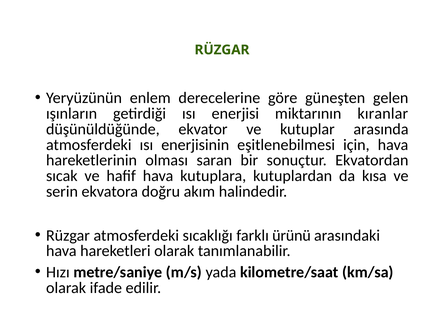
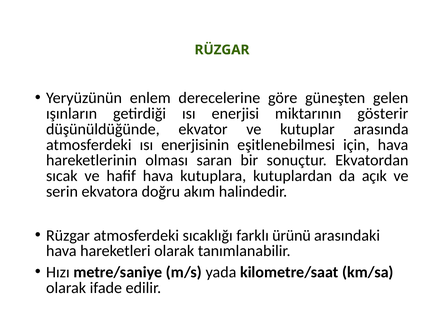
kıranlar: kıranlar -> gösterir (383, 114)
kısa: kısa -> açık (374, 176)
